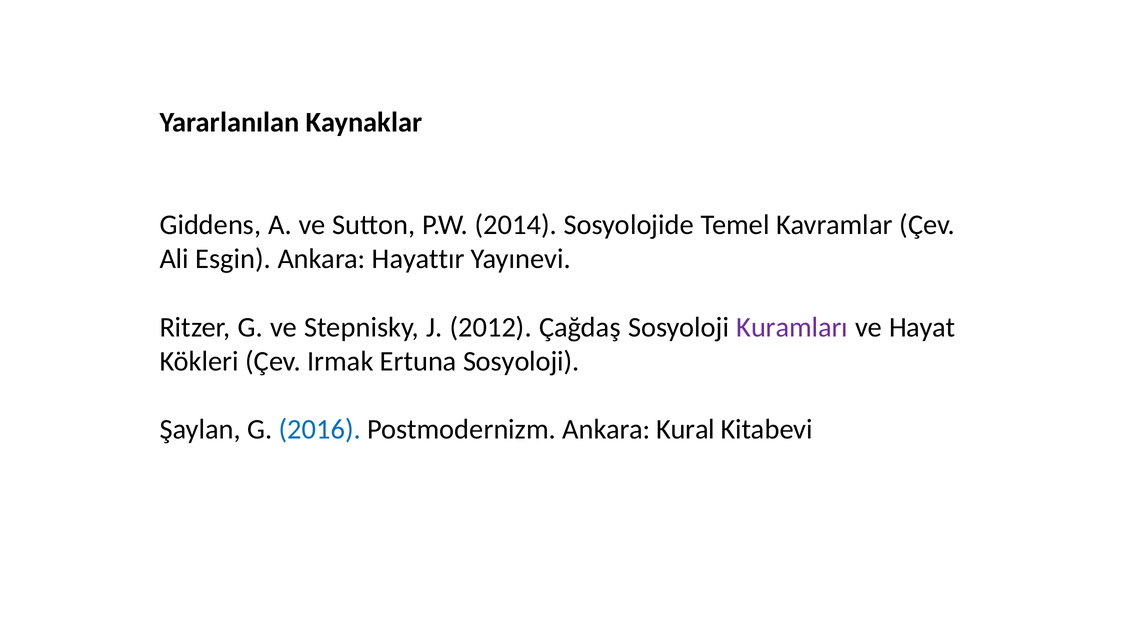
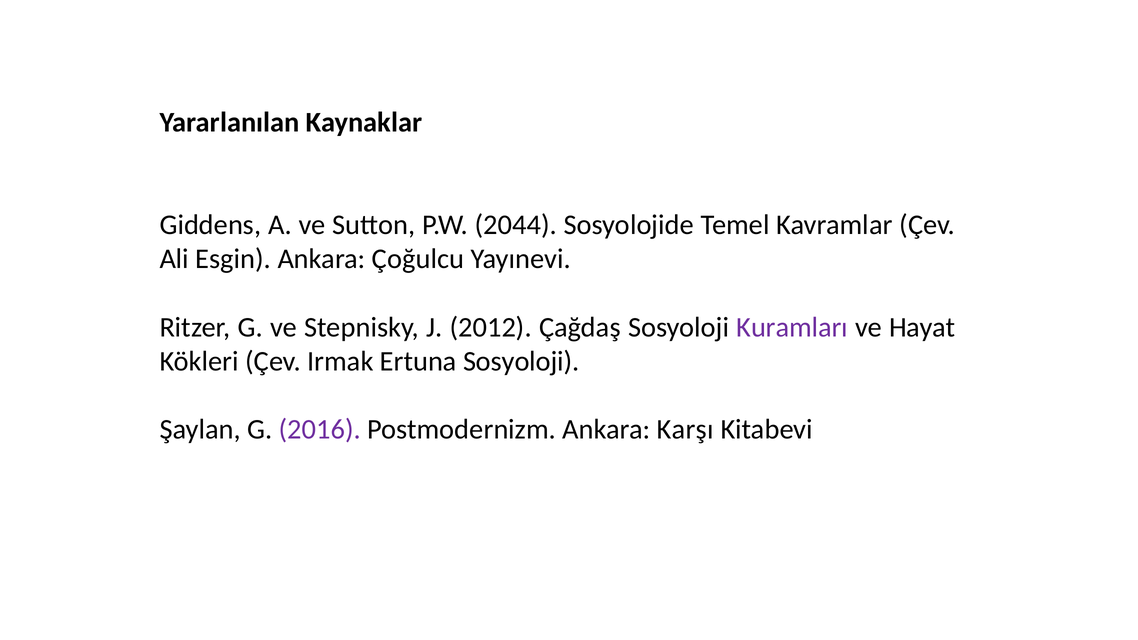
2014: 2014 -> 2044 (516, 225)
Hayattır: Hayattır -> Çoğulcu (418, 259)
2016 colour: blue -> purple (320, 430)
Kural: Kural -> Karşı (685, 430)
